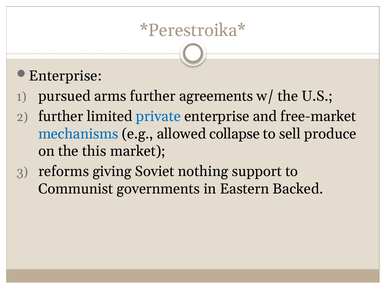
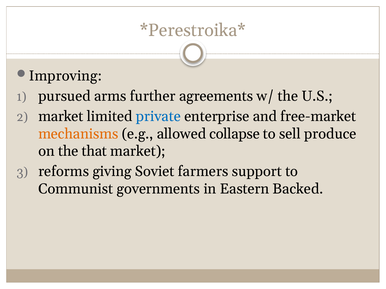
Enterprise: Enterprise -> Improving (65, 76)
further: further -> market (61, 117)
mechanisms colour: blue -> orange (78, 134)
this: this -> that (94, 151)
nothing: nothing -> farmers (203, 172)
